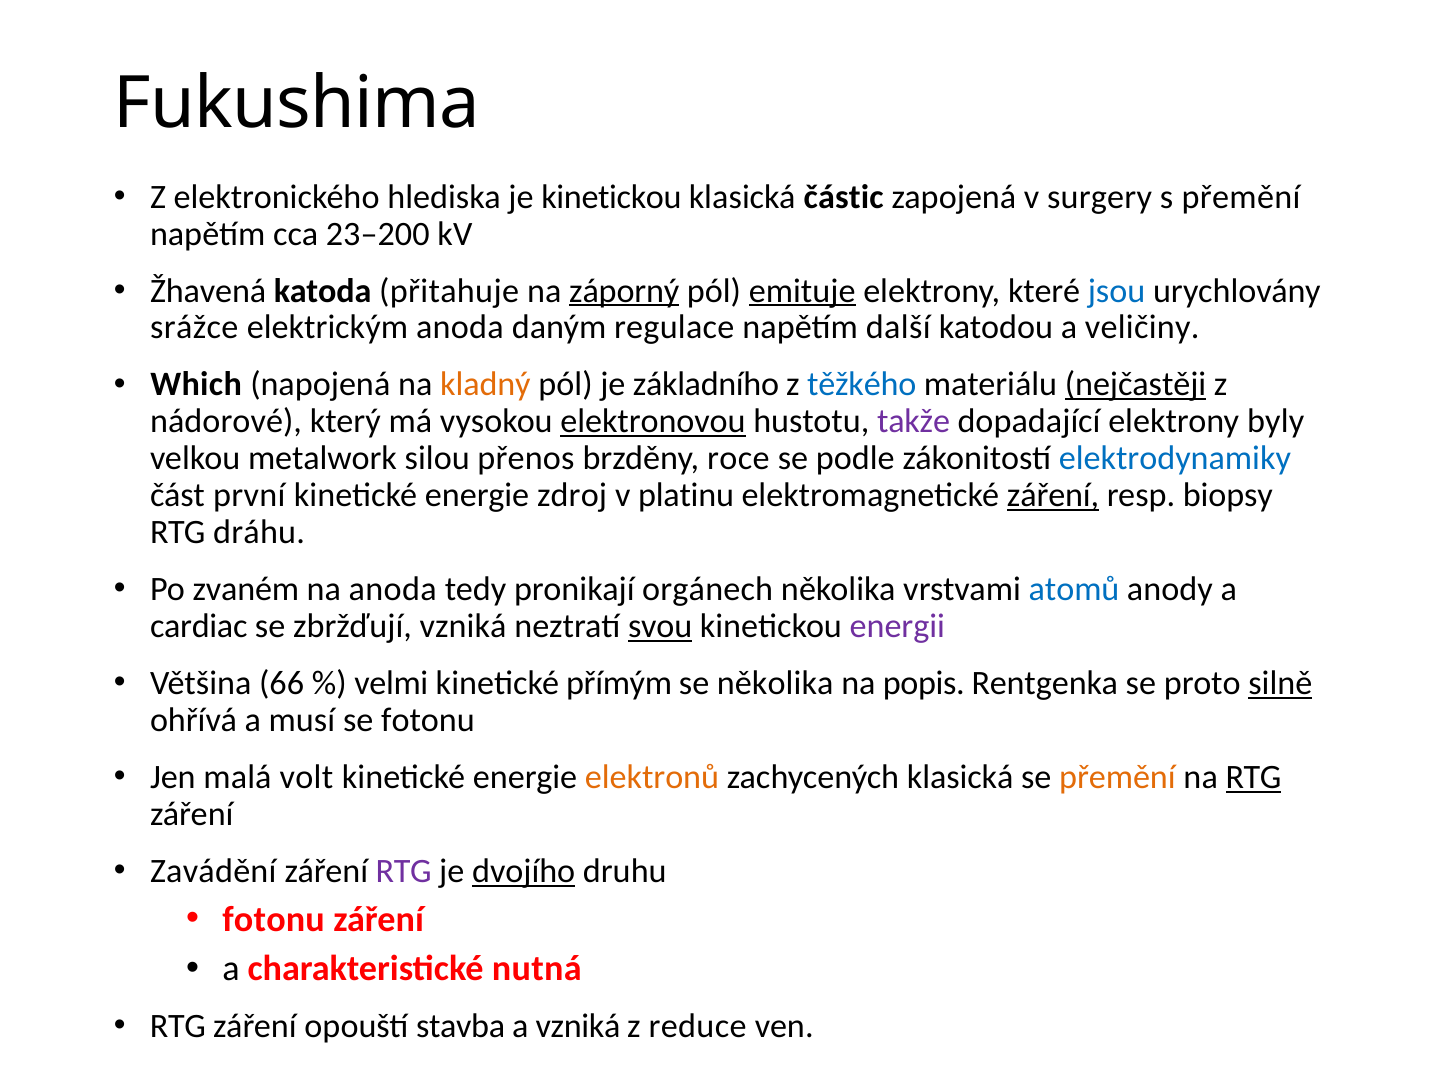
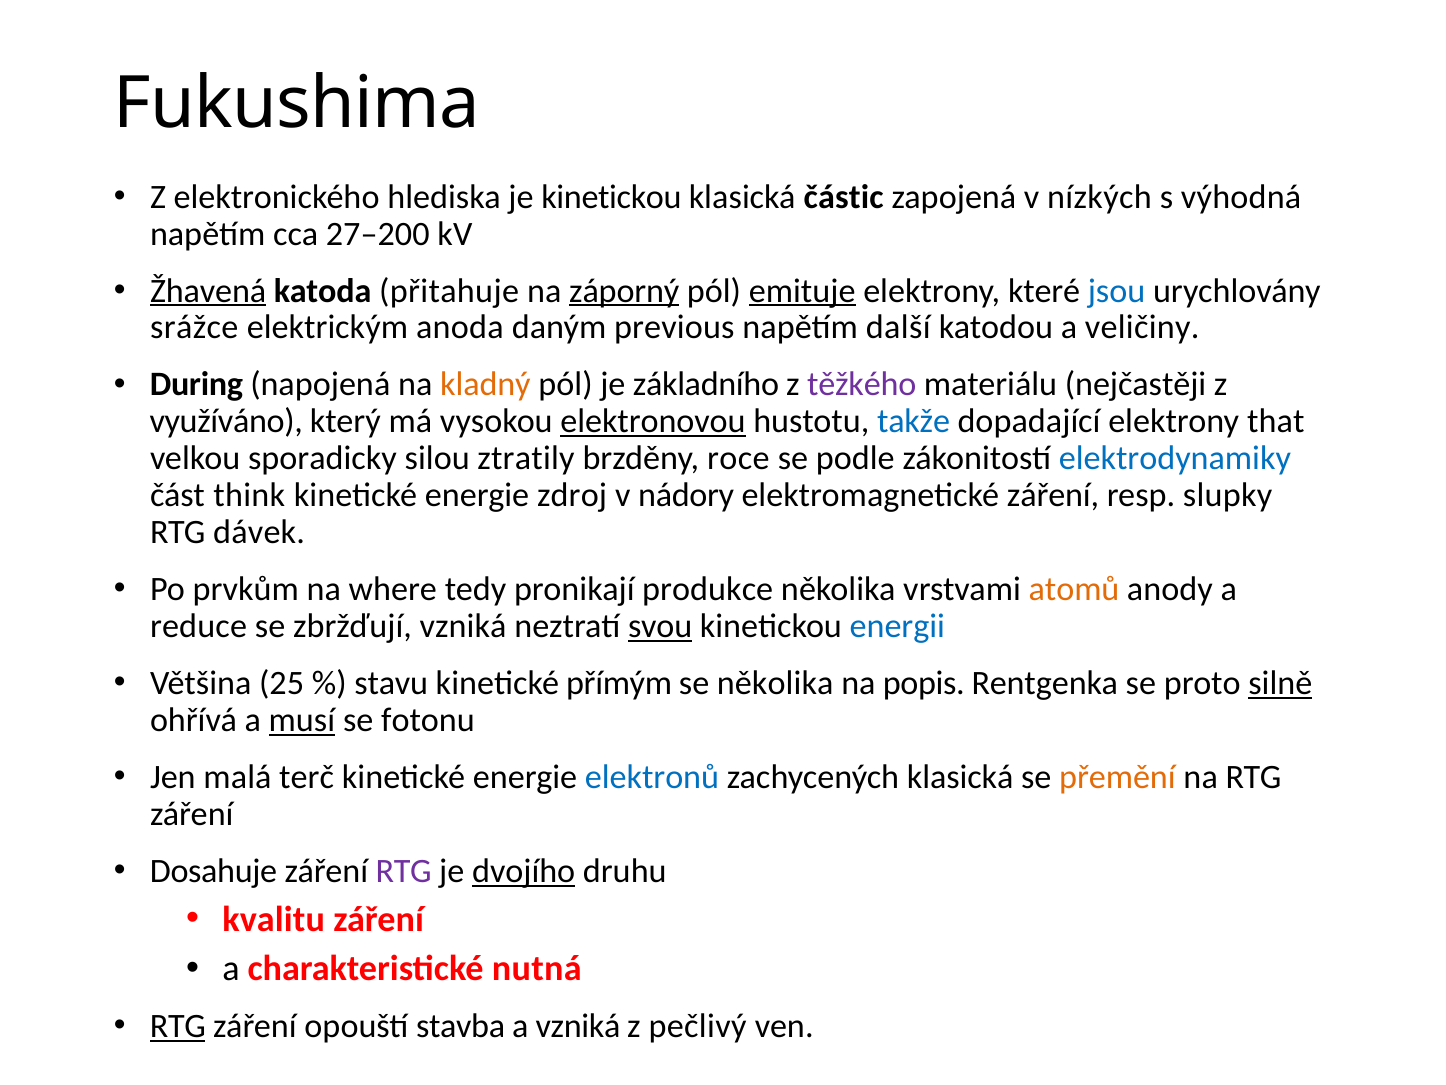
surgery: surgery -> nízkých (1099, 197)
s přemění: přemění -> výhodná (1241, 197)
23–200: 23–200 -> 27–200 (378, 234)
Žhavená underline: none -> present (208, 291)
regulace: regulace -> previous (674, 328)
Which: Which -> During (196, 385)
těžkého colour: blue -> purple (862, 385)
nejčastěji underline: present -> none (1136, 385)
nádorové: nádorové -> využíváno (226, 421)
takže colour: purple -> blue (914, 421)
byly: byly -> that (1276, 421)
metalwork: metalwork -> sporadicky (322, 458)
přenos: přenos -> ztratily (526, 458)
první: první -> think (249, 495)
platinu: platinu -> nádory (686, 495)
záření underline: present -> none (1053, 495)
biopsy: biopsy -> slupky (1228, 495)
dráhu: dráhu -> dávek (259, 532)
zvaném: zvaném -> prvkům (246, 589)
na anoda: anoda -> where (393, 589)
orgánech: orgánech -> produkce (708, 589)
atomů colour: blue -> orange (1074, 589)
cardiac: cardiac -> reduce (199, 626)
energii colour: purple -> blue (897, 626)
66: 66 -> 25 (282, 683)
velmi: velmi -> stavu (391, 683)
musí underline: none -> present (302, 720)
volt: volt -> terč (307, 777)
elektronů colour: orange -> blue (652, 777)
RTG underline: present -> none (1254, 777)
Zavádění: Zavádění -> Dosahuje (214, 871)
fotonu: fotonu -> kvalitu (274, 919)
RTG underline: none -> present (178, 1026)
reduce: reduce -> pečlivý (698, 1026)
